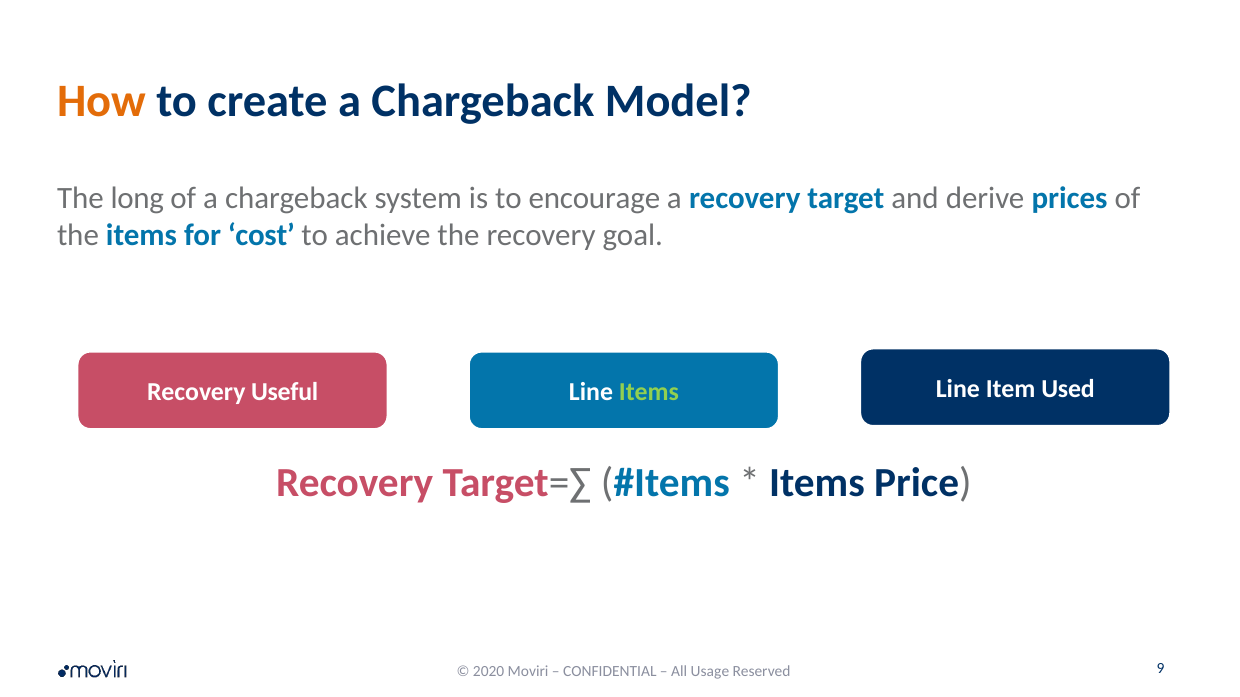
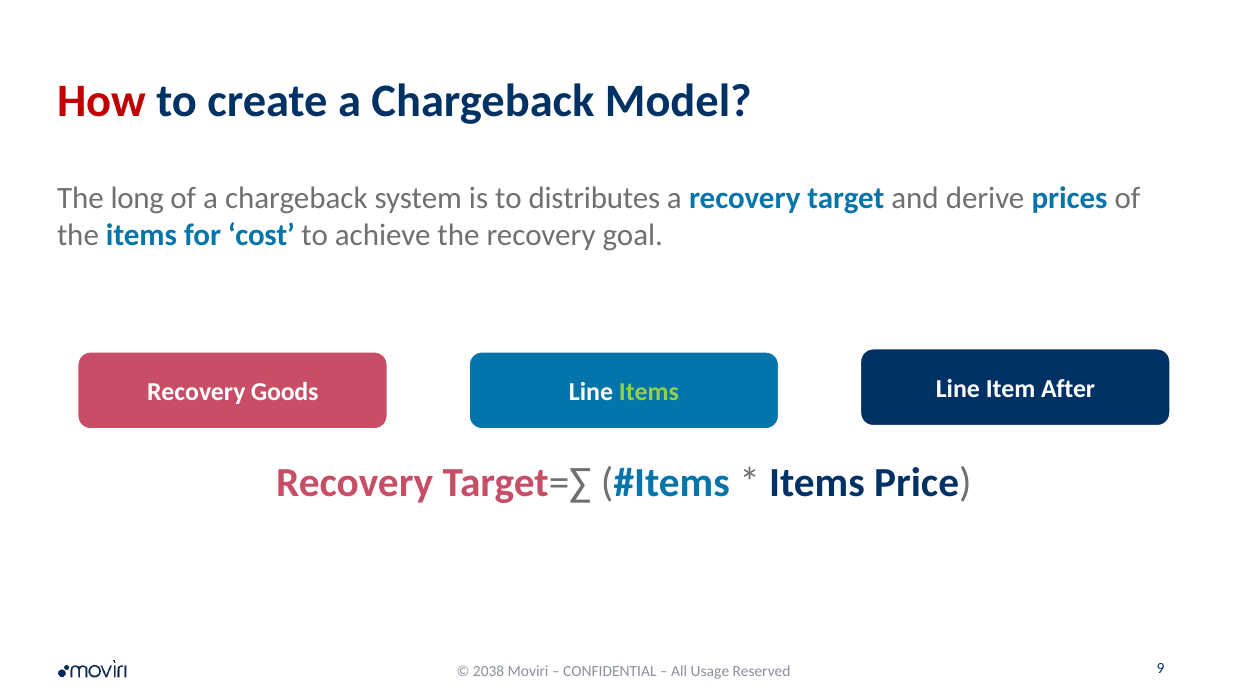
How colour: orange -> red (101, 101)
encourage: encourage -> distributes (594, 198)
Useful: Useful -> Goods (285, 392)
Used: Used -> After (1068, 389)
2020: 2020 -> 2038 (489, 672)
